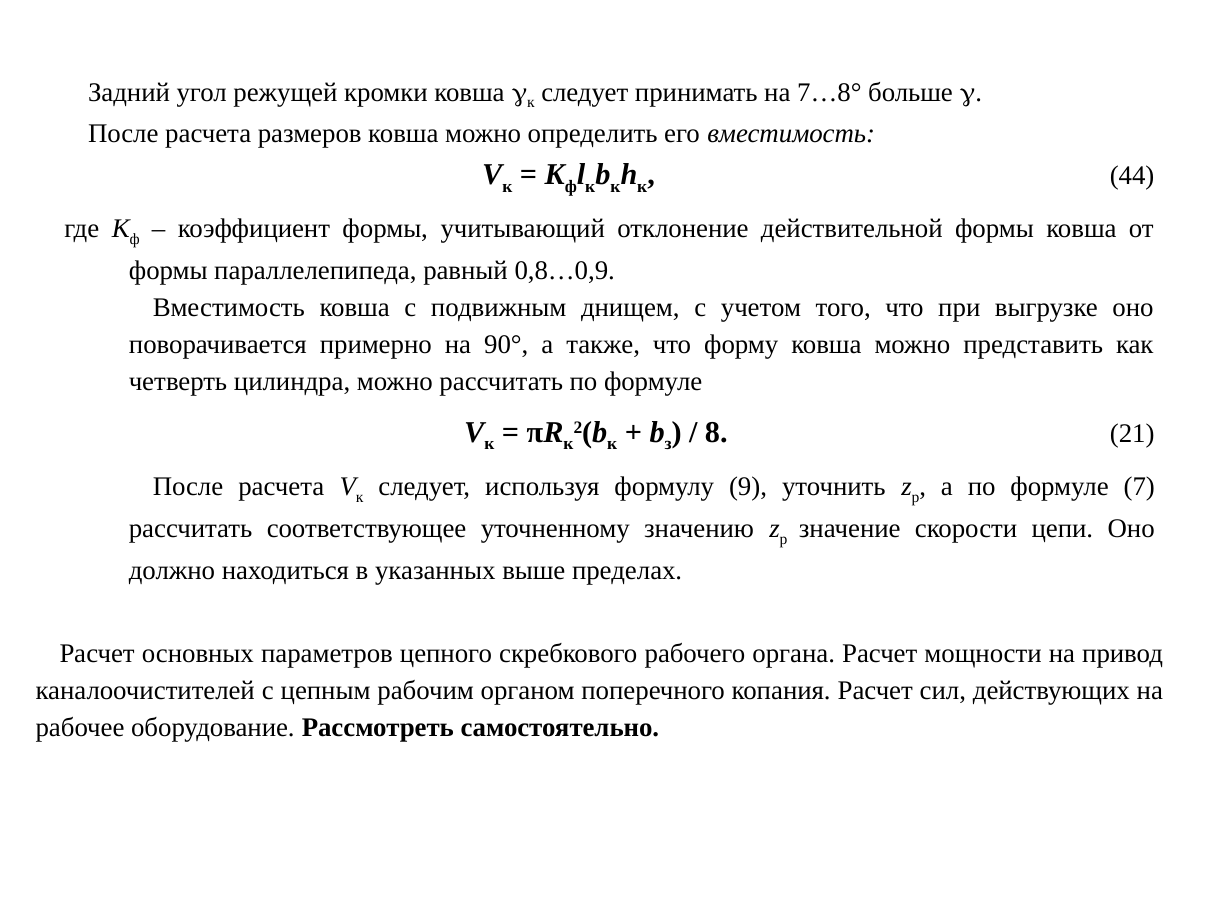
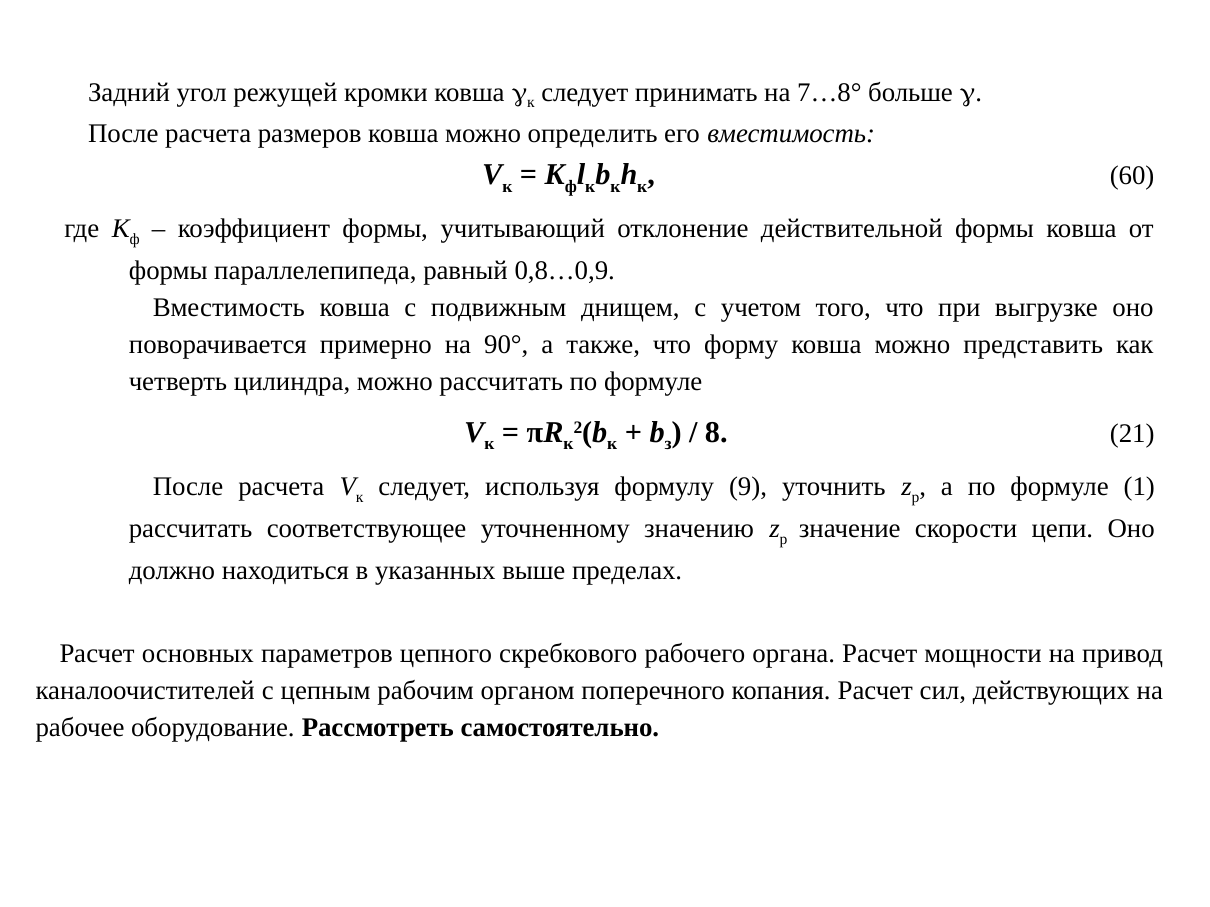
44: 44 -> 60 (1132, 176)
7: 7 -> 1 (1139, 487)
